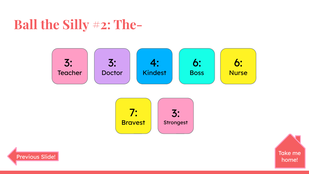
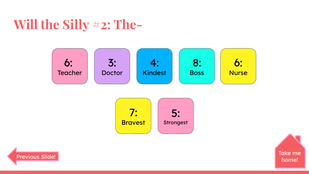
Ball: Ball -> Will (26, 25)
3: 3 -> 6 (68, 63)
6: 6 -> 8 (197, 63)
3: 3 -> 5 (176, 113)
